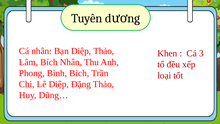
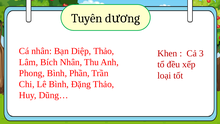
Bình Bích: Bích -> Phần (79, 73)
Lê Diệp: Diệp -> Bình (59, 84)
